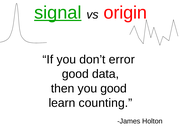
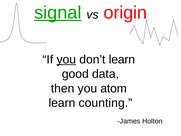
you underline: none -> present (66, 59)
don’t error: error -> learn (122, 59)
you good: good -> atom (114, 88)
